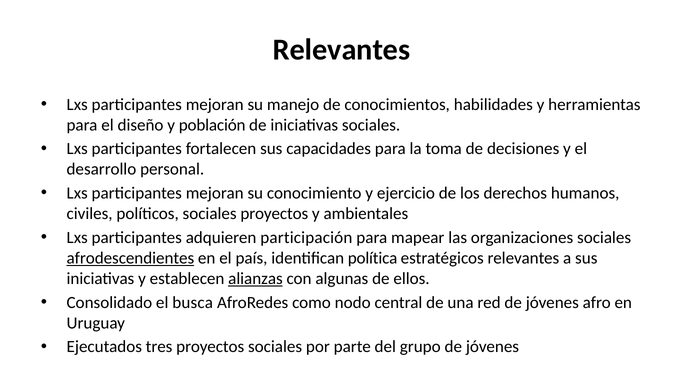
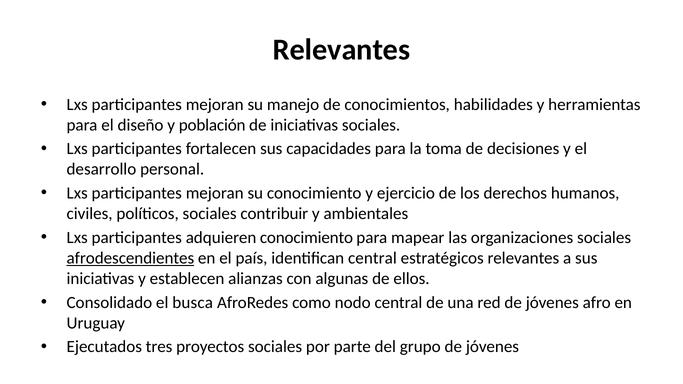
sociales proyectos: proyectos -> contribuir (274, 214)
adquieren participación: participación -> conocimiento (306, 238)
identifican política: política -> central (372, 258)
alianzas underline: present -> none (255, 279)
